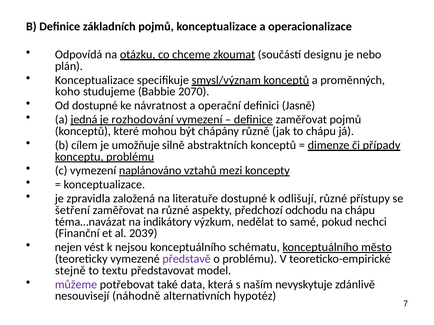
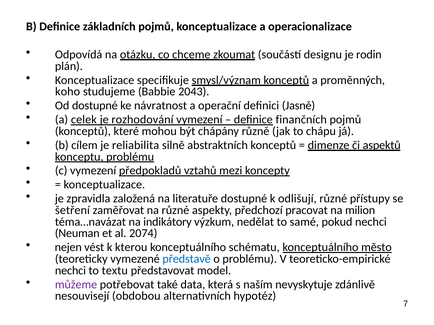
nebo: nebo -> rodin (369, 55)
2070: 2070 -> 2043 (194, 92)
jedná: jedná -> celek (84, 120)
definice zaměřovat: zaměřovat -> finančních (301, 120)
umožňuje: umožňuje -> reliabilita (136, 145)
případy: případy -> aspektů (382, 145)
naplánováno: naplánováno -> předpokladů (150, 171)
odchodu: odchodu -> pracovat (307, 211)
na chápu: chápu -> milion (360, 211)
Finanční: Finanční -> Neuman (77, 234)
2039: 2039 -> 2074 (143, 234)
nejsou: nejsou -> kterou (131, 248)
představě colour: purple -> blue (187, 259)
stejně: stejně -> nechci (70, 271)
náhodně: náhodně -> obdobou (136, 296)
